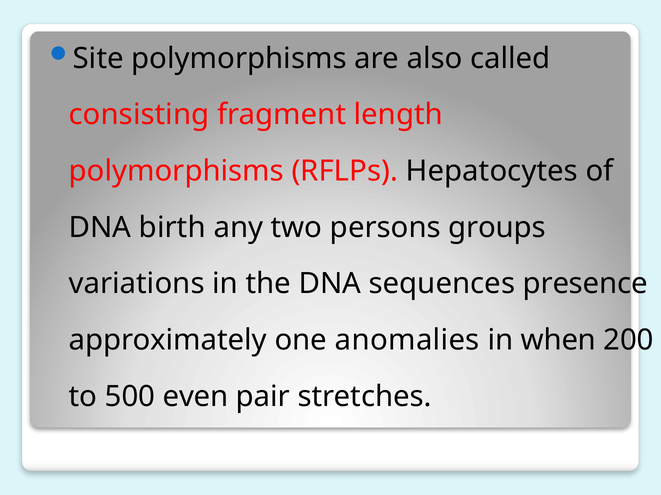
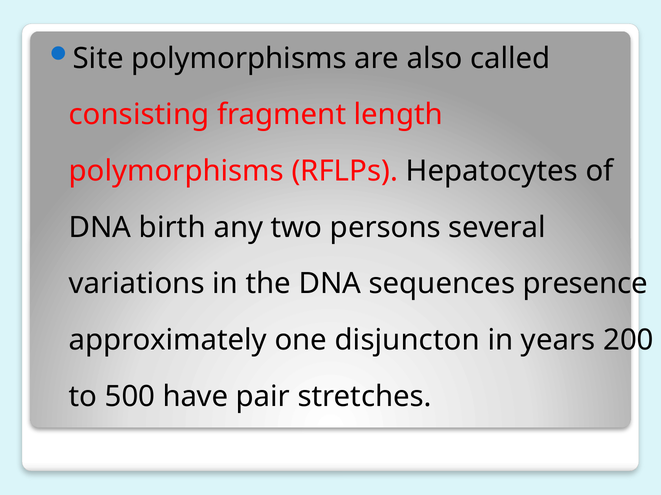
groups: groups -> several (497, 228)
anomalies: anomalies -> disjuncton (407, 341)
when: when -> years (558, 341)
even: even -> have (195, 397)
